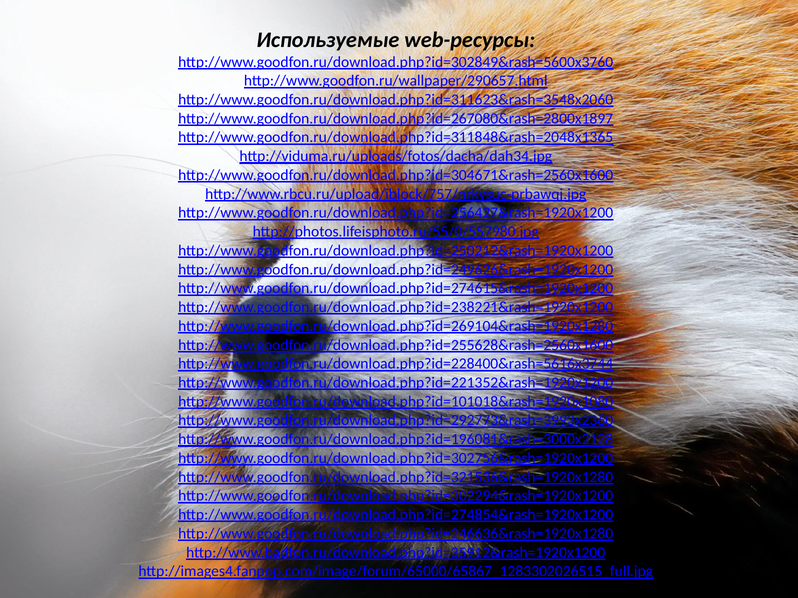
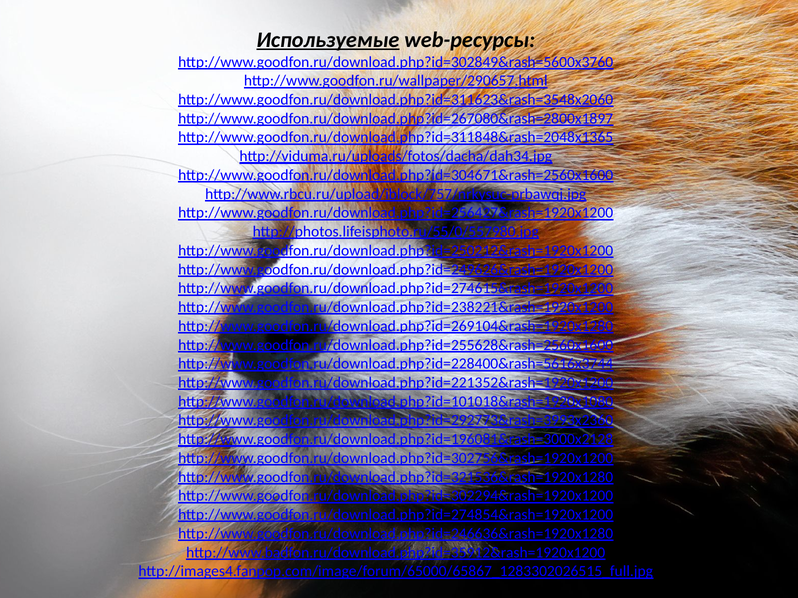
Используемые underline: none -> present (328, 40)
